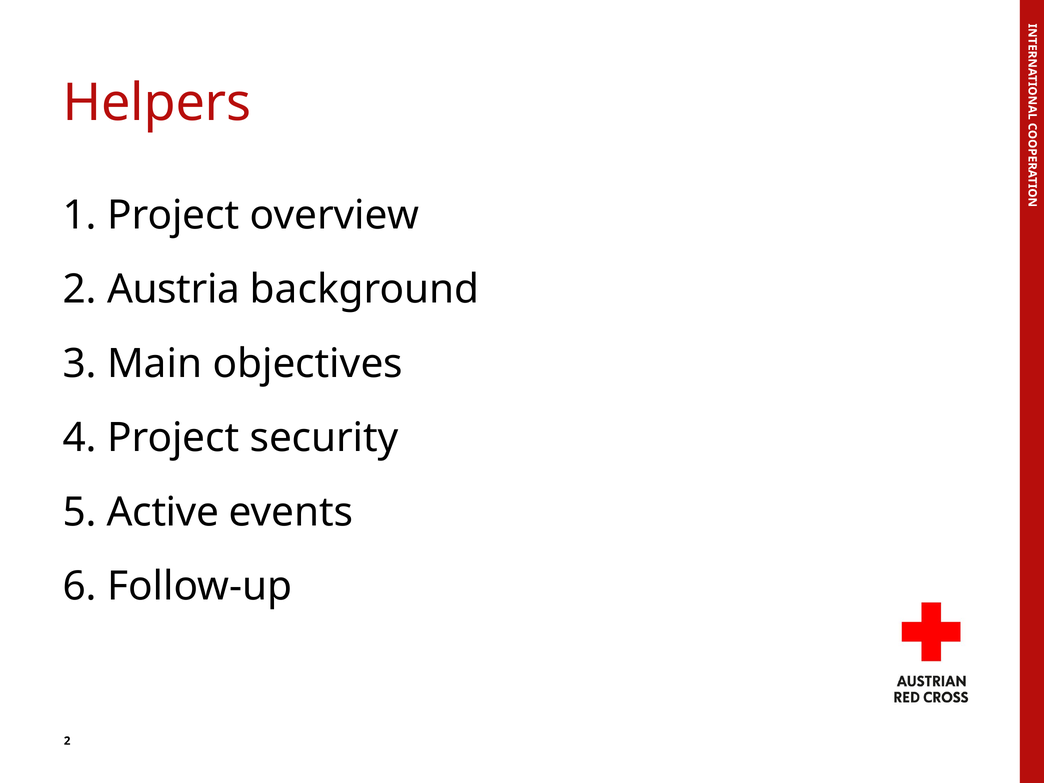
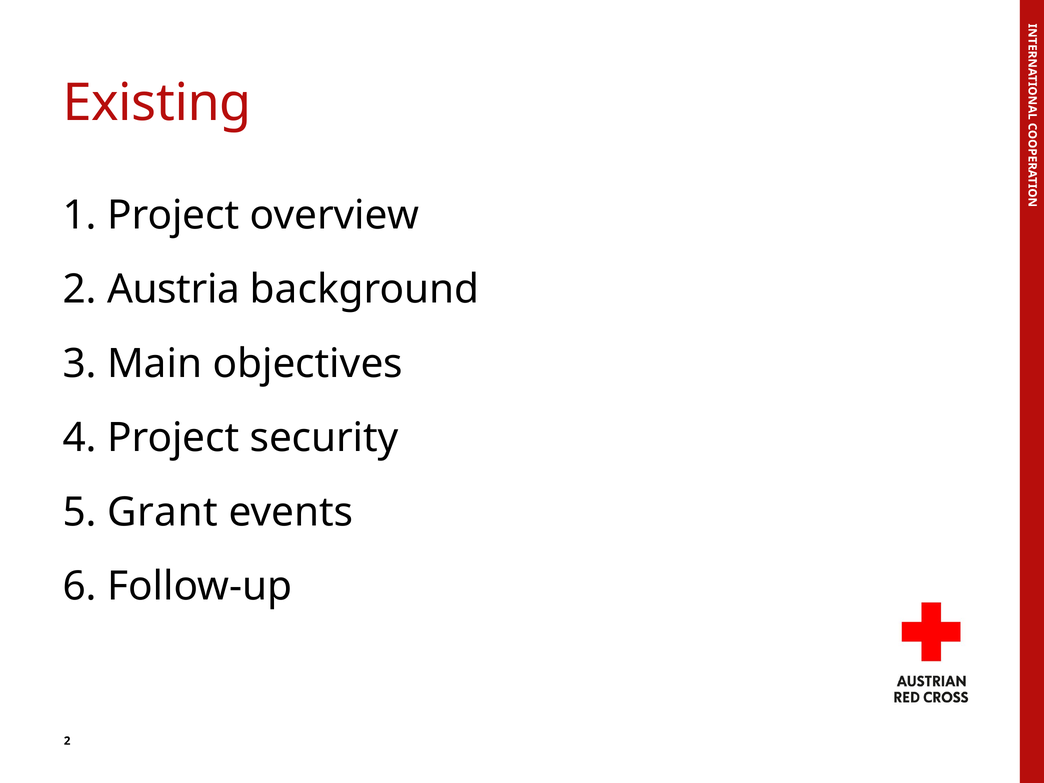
Helpers: Helpers -> Existing (157, 103)
Active: Active -> Grant (163, 512)
